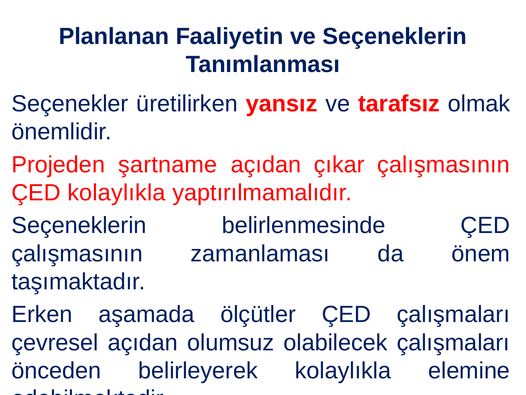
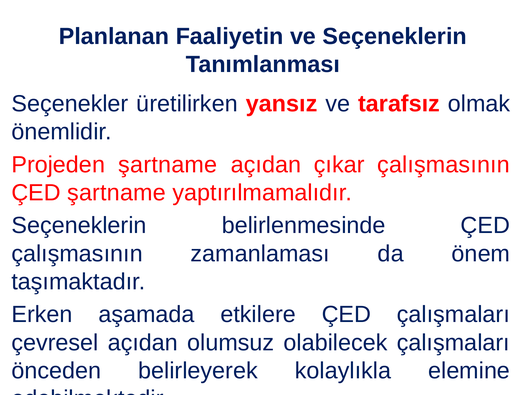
ÇED kolaylıkla: kolaylıkla -> şartname (117, 193)
ölçütler: ölçütler -> etkilere (258, 314)
